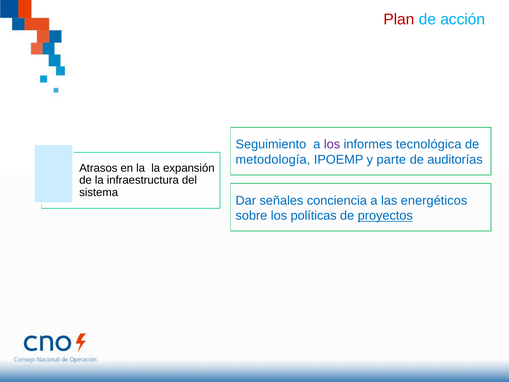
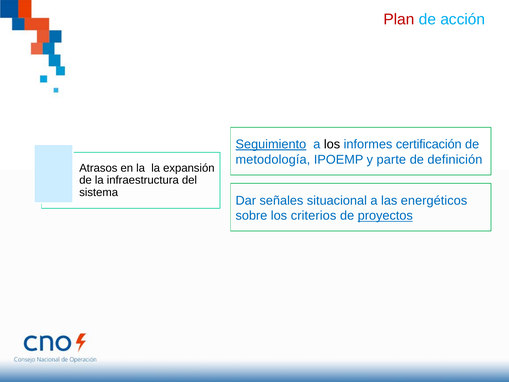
Seguimiento underline: none -> present (271, 144)
los colour: purple -> black (332, 144)
tecnológica: tecnológica -> certificación (429, 144)
auditorías: auditorías -> definición (455, 160)
conciencia: conciencia -> situacional (337, 200)
políticas: políticas -> criterios (314, 216)
